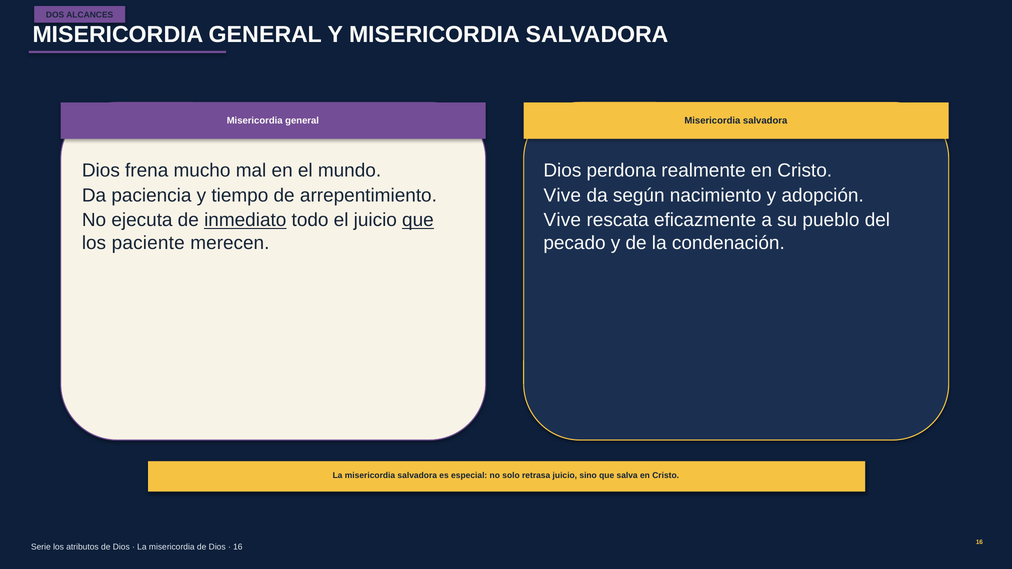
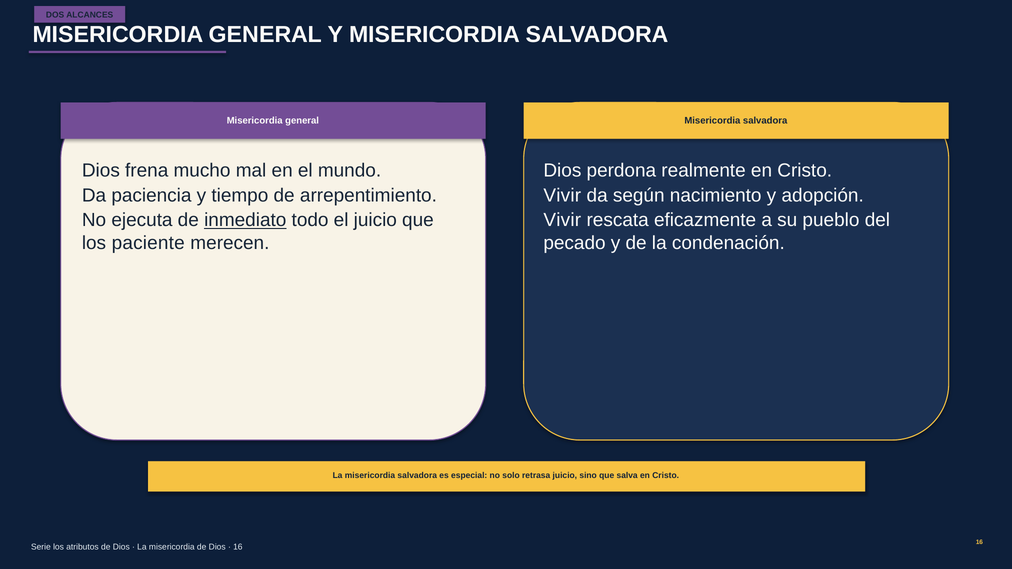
Vive: Vive -> Vivir (562, 195)
que underline: present -> none (418, 220)
Vive: Vive -> Vivir (562, 220)
